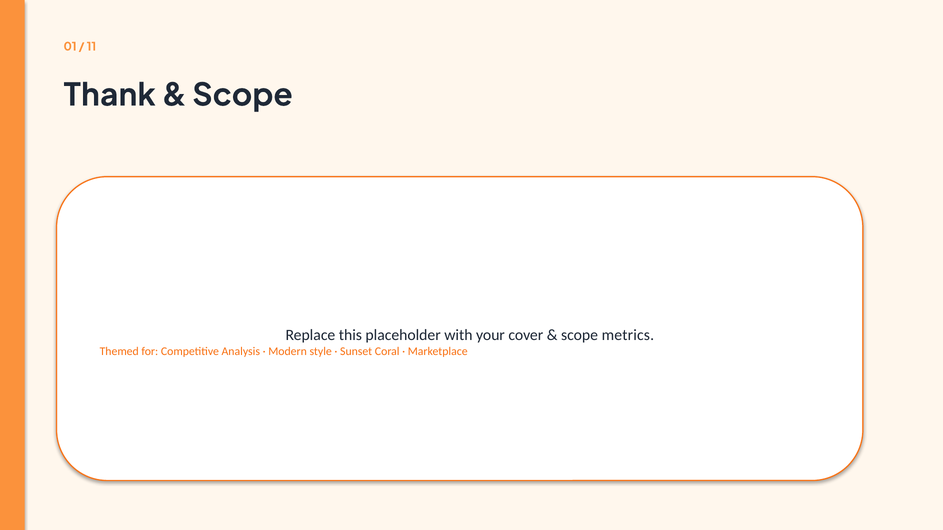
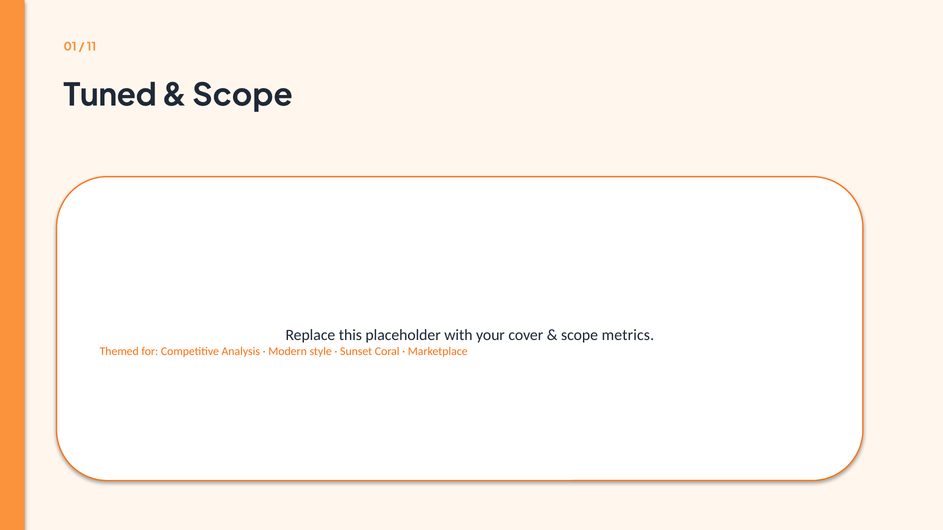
Thank: Thank -> Tuned (110, 95)
